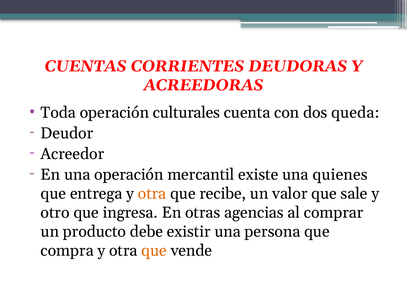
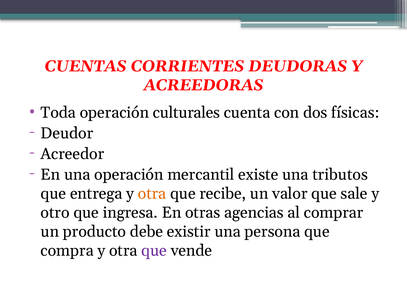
queda: queda -> físicas (355, 113)
quienes: quienes -> tributos (340, 175)
que colour: orange -> purple (154, 251)
